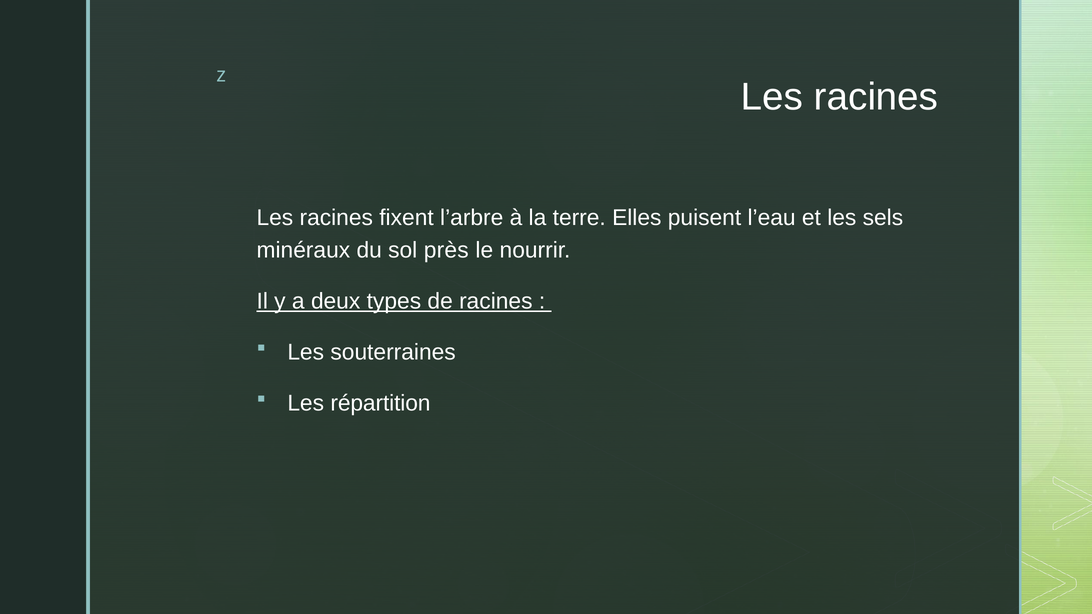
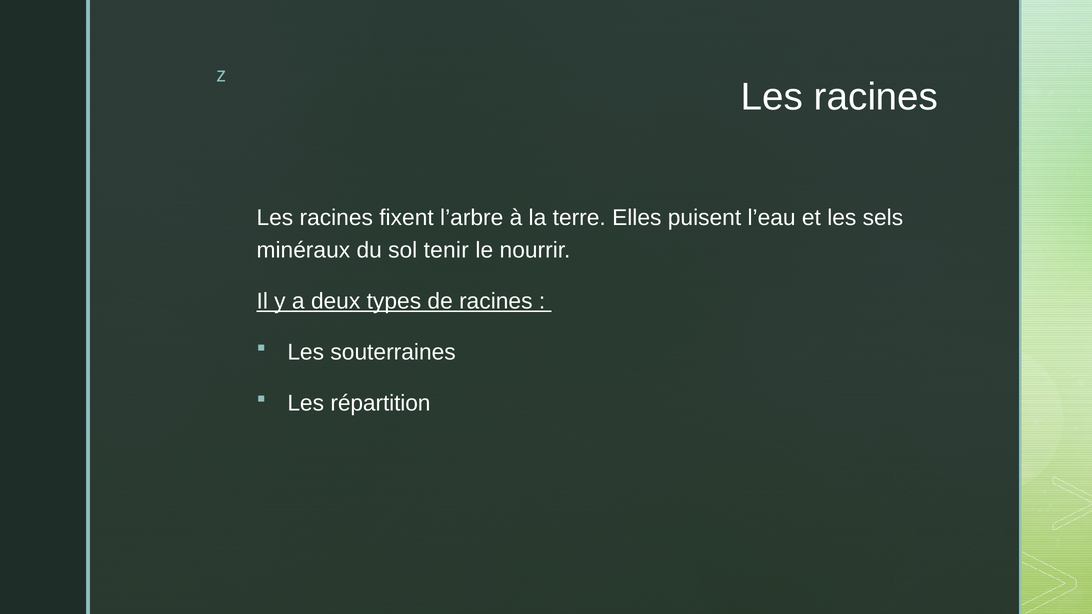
près: près -> tenir (446, 250)
